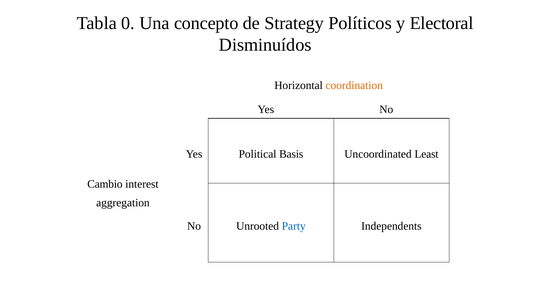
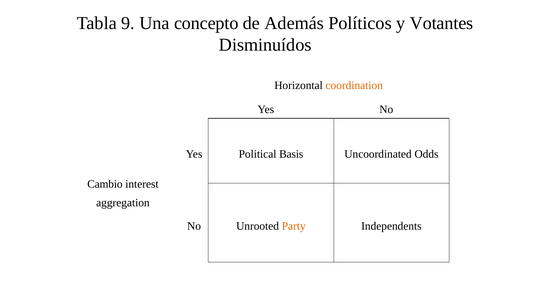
0: 0 -> 9 (128, 23)
Strategy: Strategy -> Además (294, 23)
Electoral: Electoral -> Votantes (442, 23)
Least: Least -> Odds (426, 154)
Party colour: blue -> orange (294, 226)
